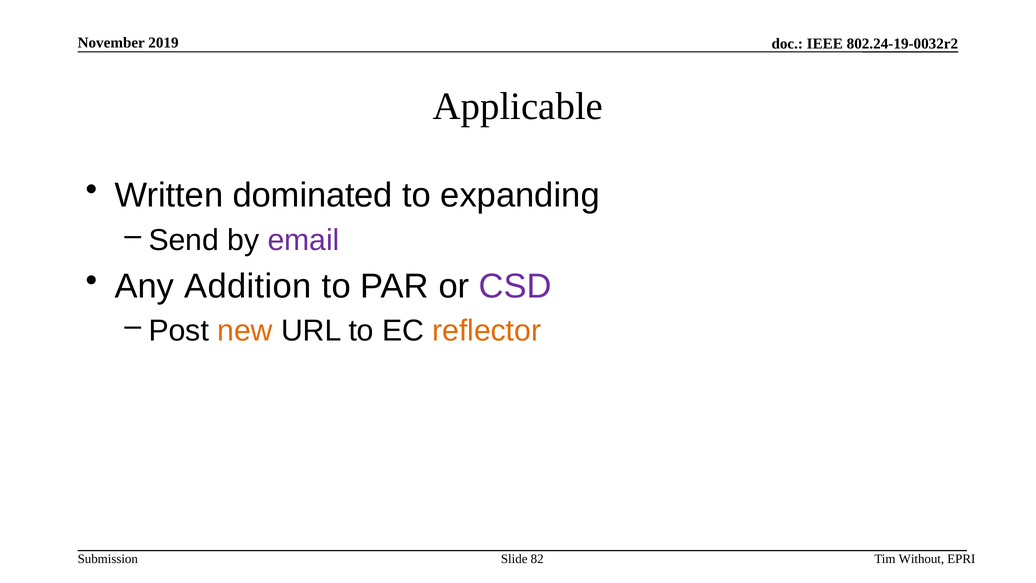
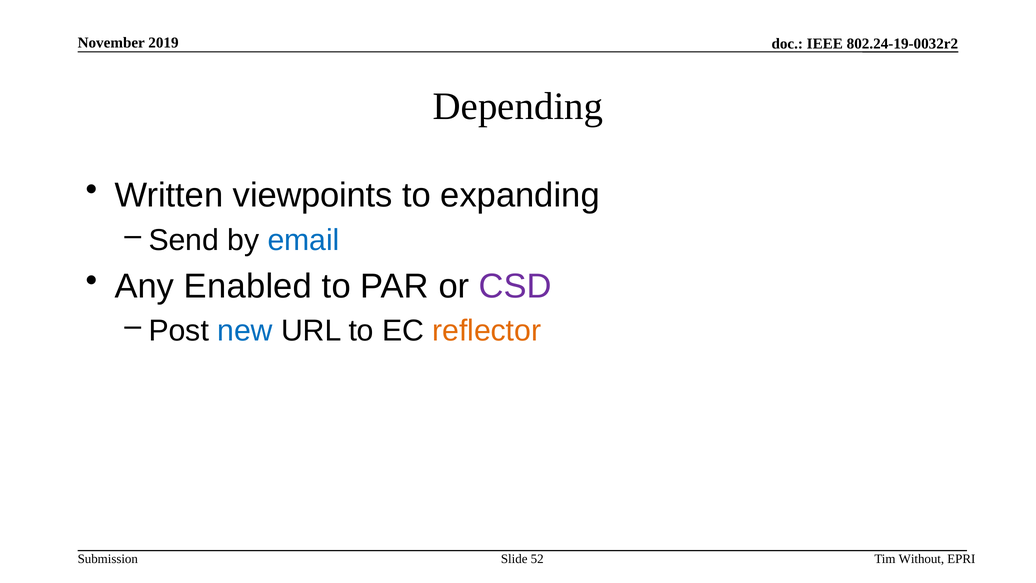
Applicable: Applicable -> Depending (518, 106)
dominated: dominated -> viewpoints (313, 195)
email colour: purple -> blue (304, 240)
Addition: Addition -> Enabled (248, 286)
new colour: orange -> blue (245, 331)
82: 82 -> 52 (537, 559)
